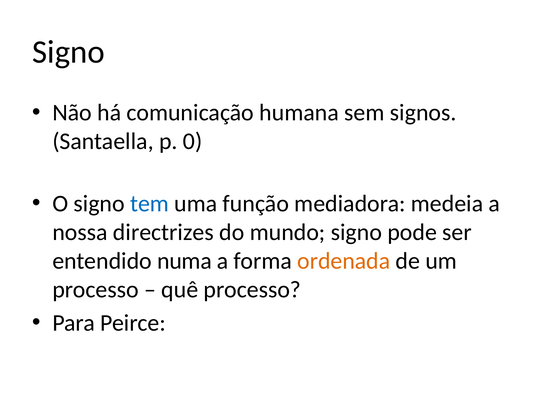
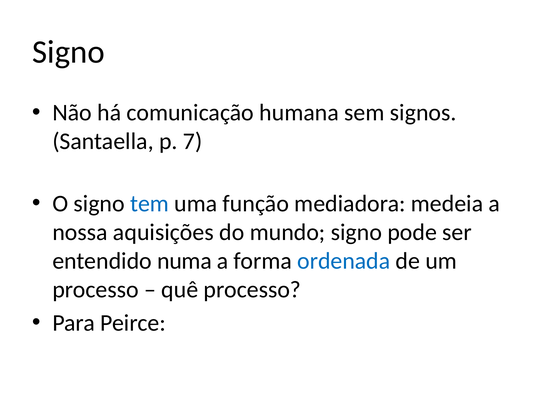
0: 0 -> 7 (193, 141)
directrizes: directrizes -> aquisições (163, 232)
ordenada colour: orange -> blue (344, 261)
